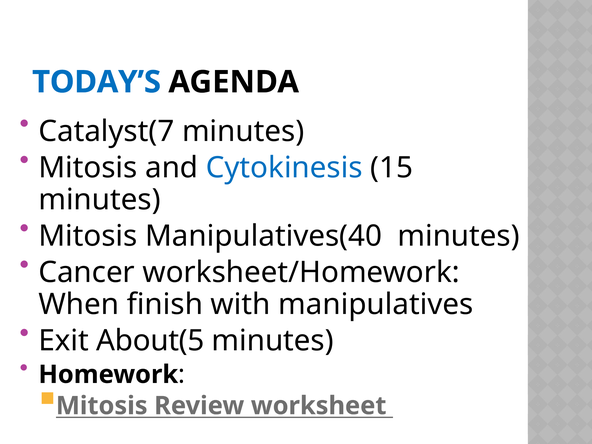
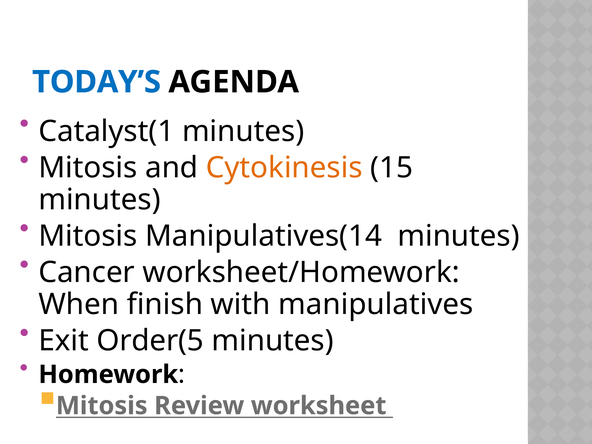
Catalyst(7: Catalyst(7 -> Catalyst(1 (106, 131)
Cytokinesis colour: blue -> orange (284, 168)
Manipulatives(40: Manipulatives(40 -> Manipulatives(14 (264, 236)
About(5: About(5 -> Order(5 (150, 341)
